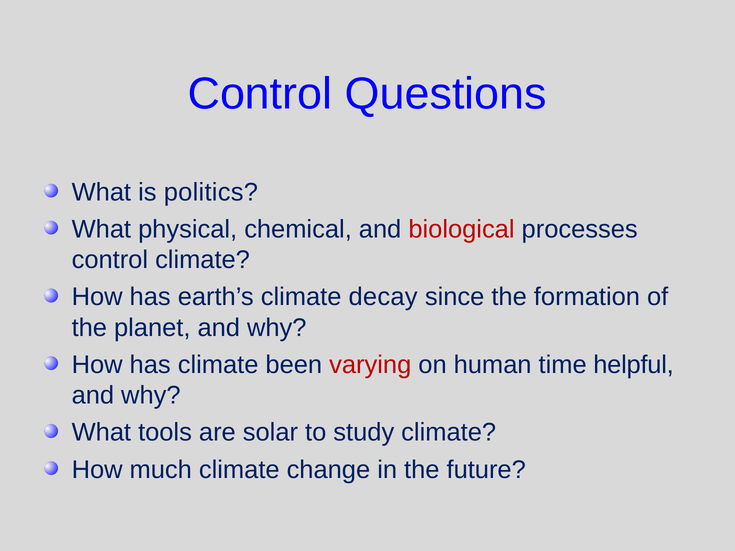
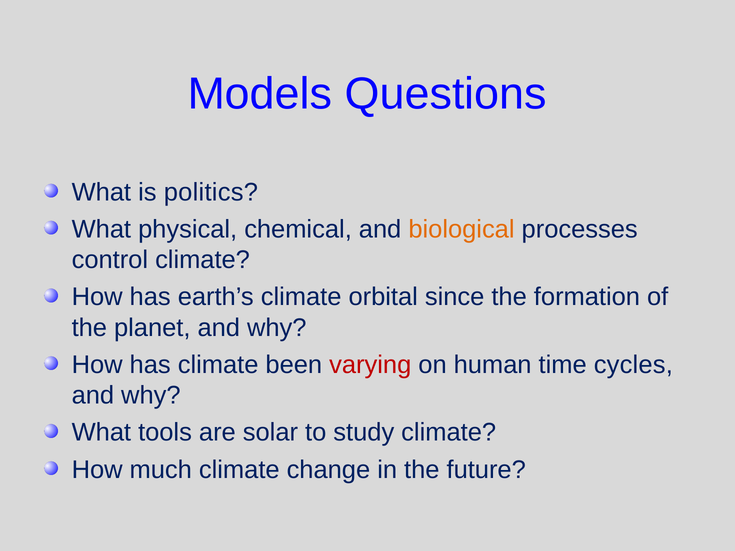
Control: Control -> Models (260, 94)
biological colour: red -> orange (461, 229)
decay: decay -> orbital (383, 297)
helpful: helpful -> cycles (633, 365)
